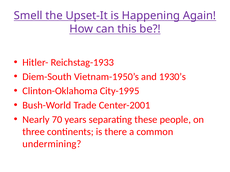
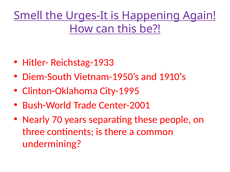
Upset-It: Upset-It -> Urges-It (87, 16)
1930’s: 1930’s -> 1910’s (172, 77)
